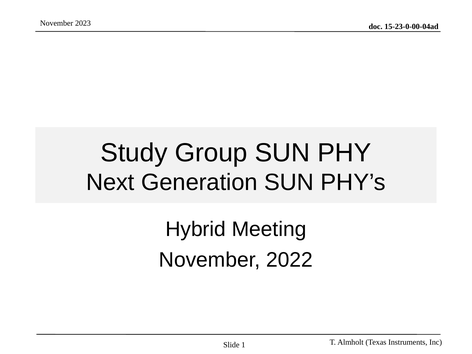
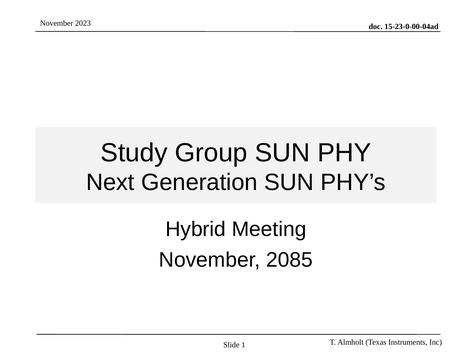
2022: 2022 -> 2085 (290, 260)
